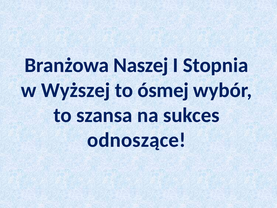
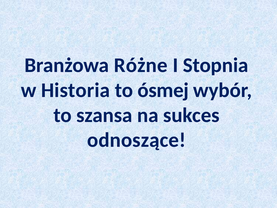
Naszej: Naszej -> Różne (141, 65)
Wyższej: Wyższej -> Historia (76, 90)
